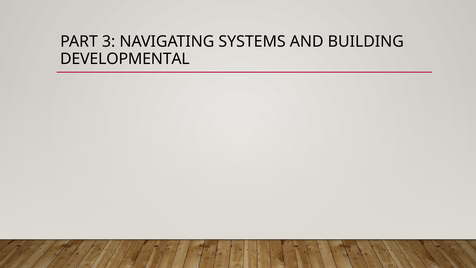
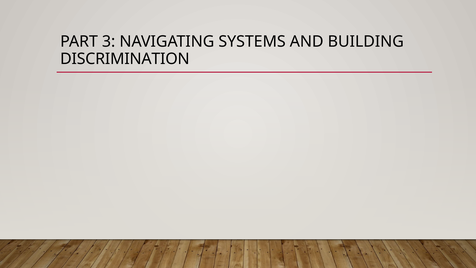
DEVELOPMENTAL: DEVELOPMENTAL -> DISCRIMINATION (125, 59)
